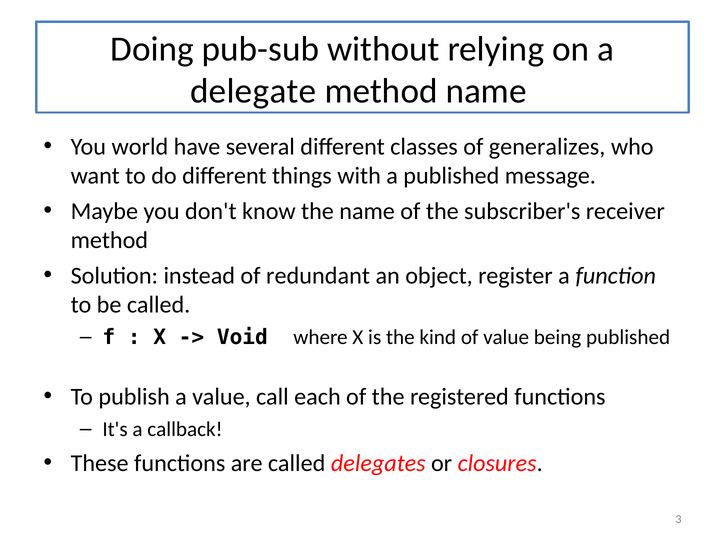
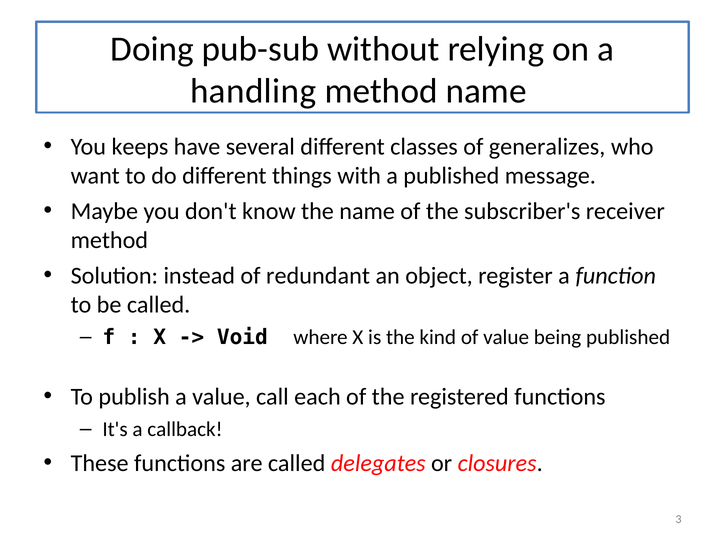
delegate: delegate -> handling (253, 91)
world: world -> keeps (140, 147)
